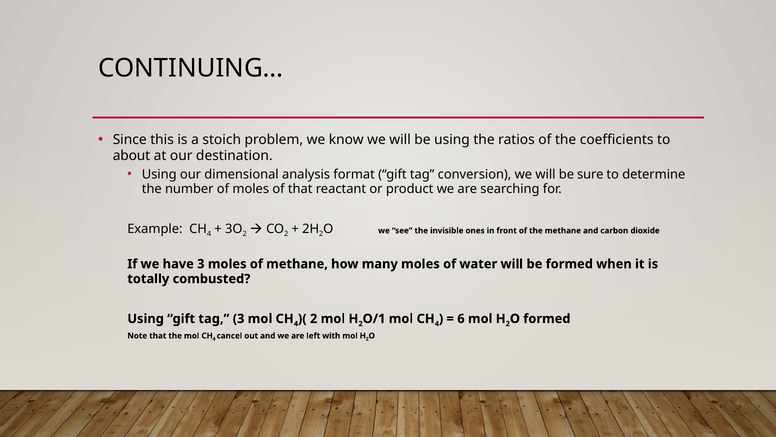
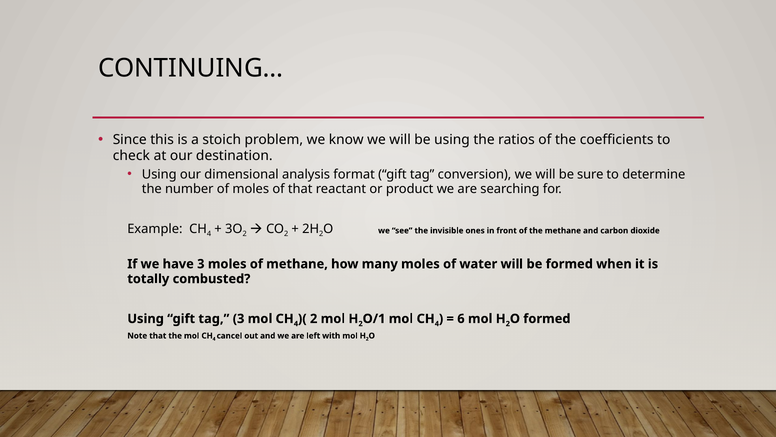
about: about -> check (131, 156)
